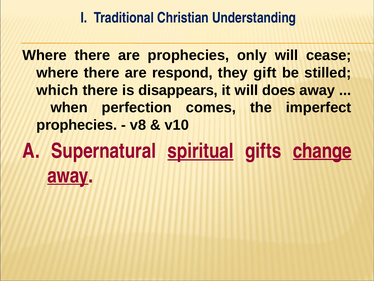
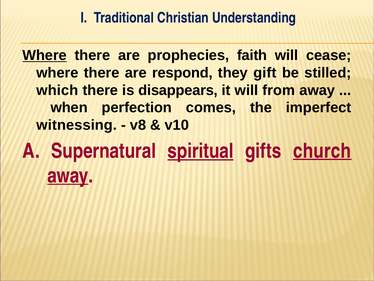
Where underline: none -> present (45, 55)
only: only -> faith (252, 55)
does: does -> from (279, 90)
prophecies: prophecies -> witnessing (77, 125)
change: change -> church (322, 151)
